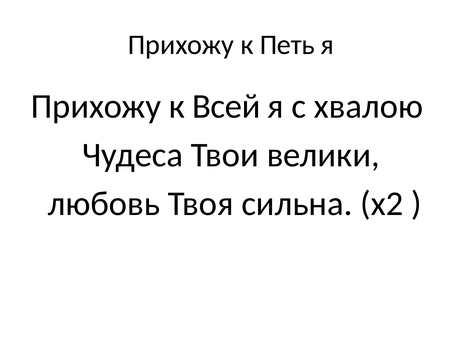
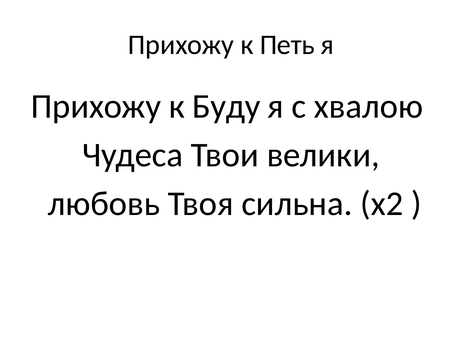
Всей: Всей -> Буду (226, 106)
